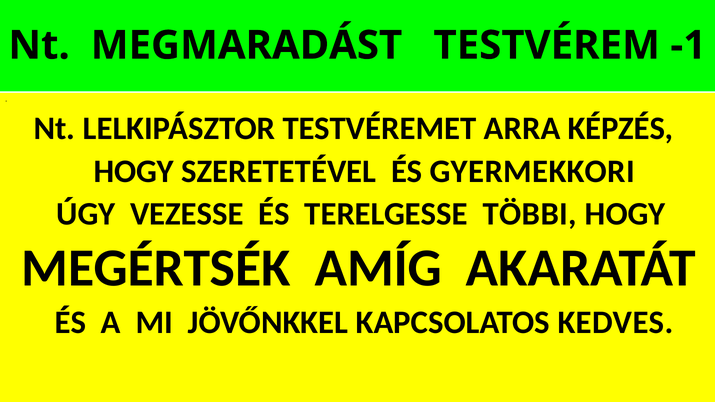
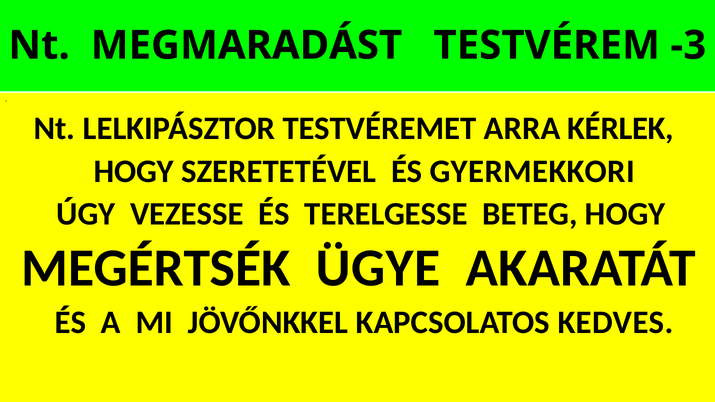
-1: -1 -> -3 (688, 45)
KÉPZÉS: KÉPZÉS -> KÉRLEK (621, 129)
TÖBBI: TÖBBI -> BETEG (530, 214)
AMÍG: AMÍG -> ÜGYE (378, 268)
